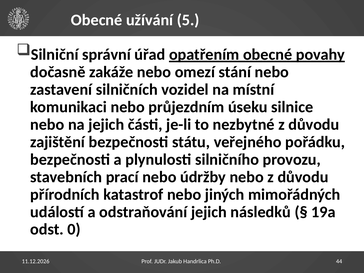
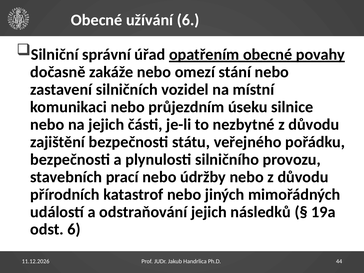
užívání 5: 5 -> 6 (188, 20)
odst 0: 0 -> 6 (74, 229)
